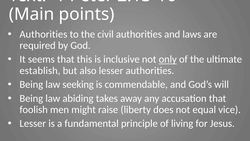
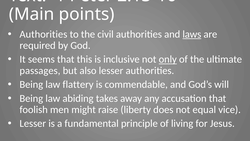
laws underline: none -> present (192, 34)
establish: establish -> passages (40, 70)
seeking: seeking -> flattery (78, 84)
